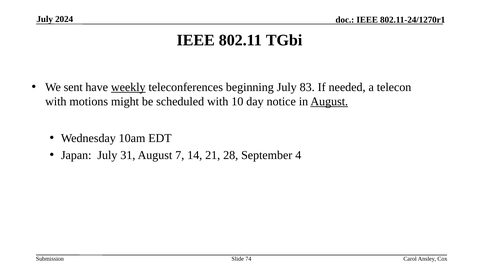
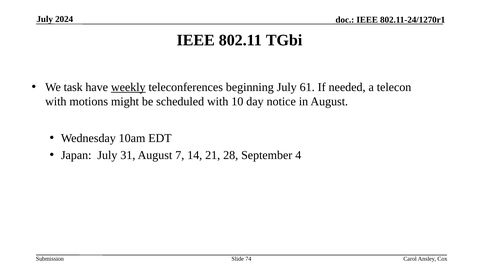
sent: sent -> task (73, 87)
83: 83 -> 61 (307, 87)
August underline: present -> none (329, 101)
